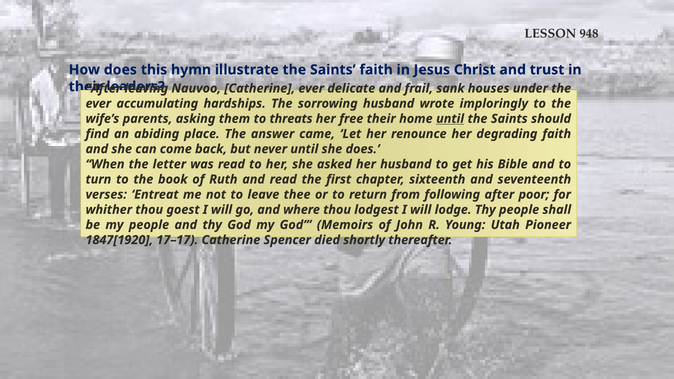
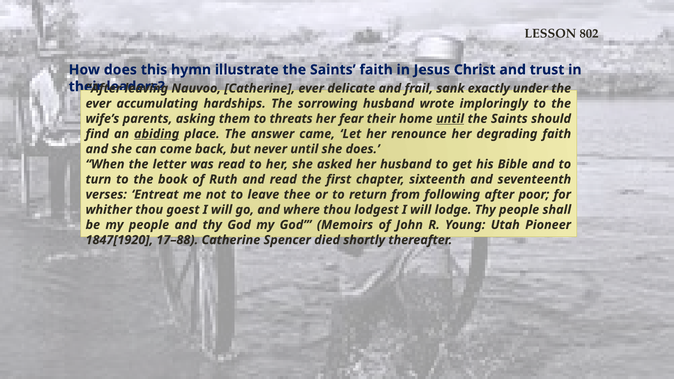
948: 948 -> 802 (589, 33)
houses: houses -> exactly (489, 88)
free: free -> fear (351, 119)
abiding underline: none -> present (157, 134)
17–17: 17–17 -> 17–88 (177, 240)
